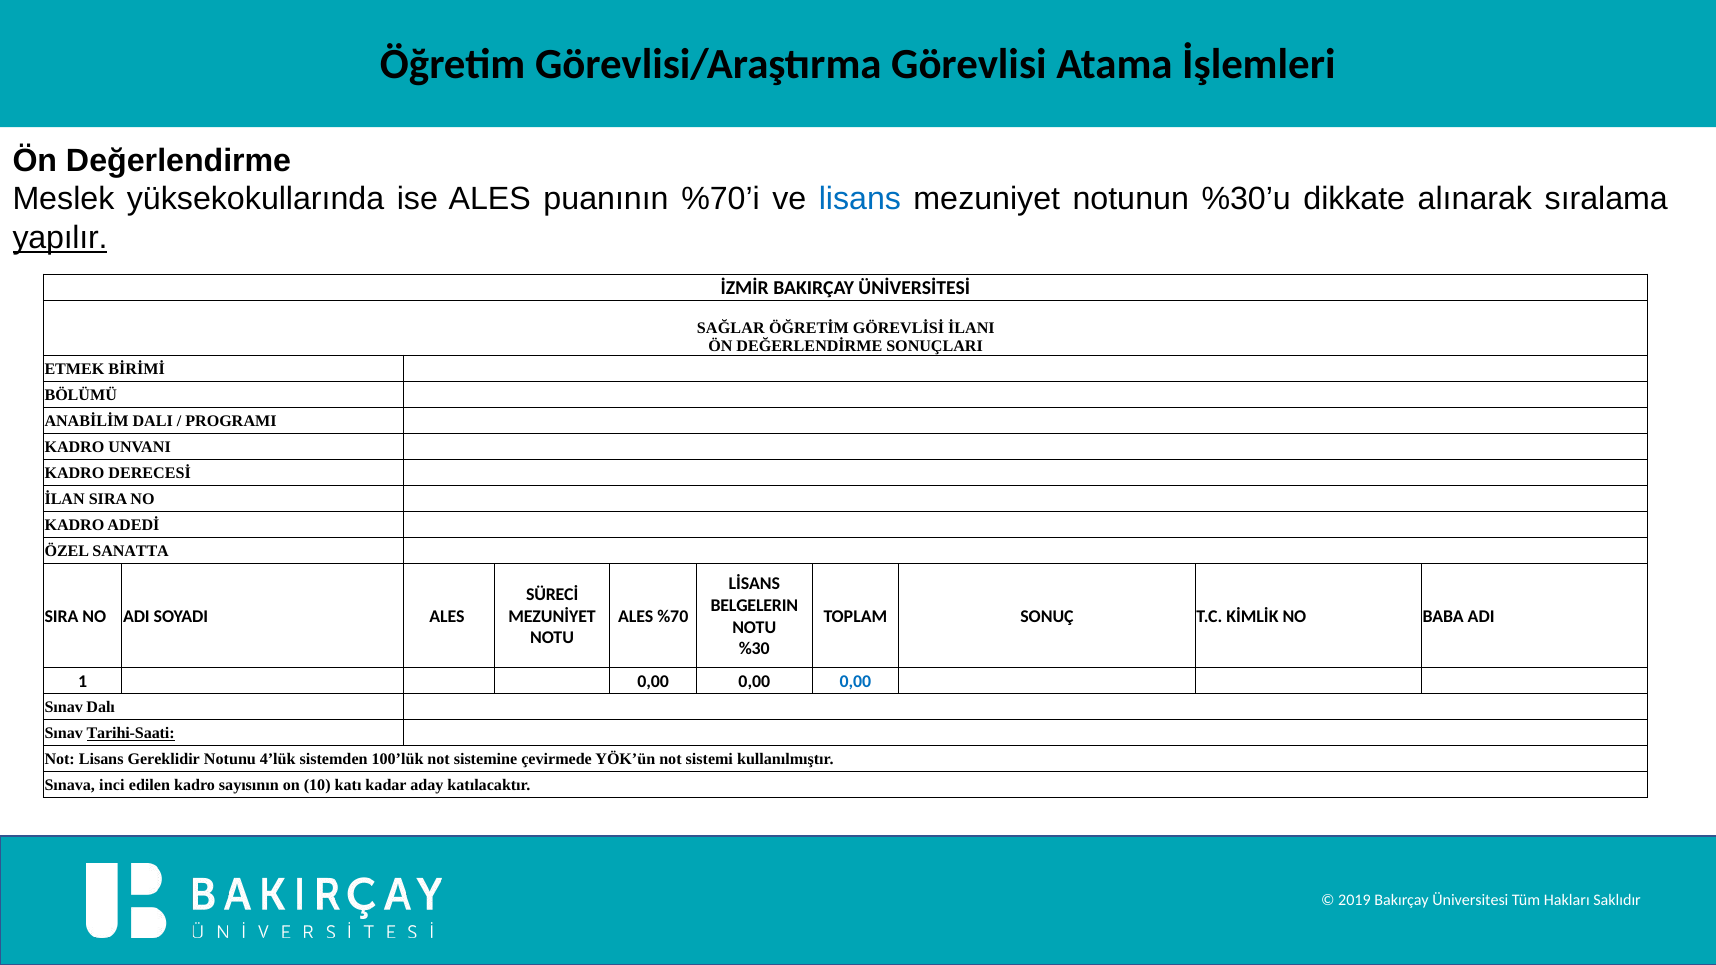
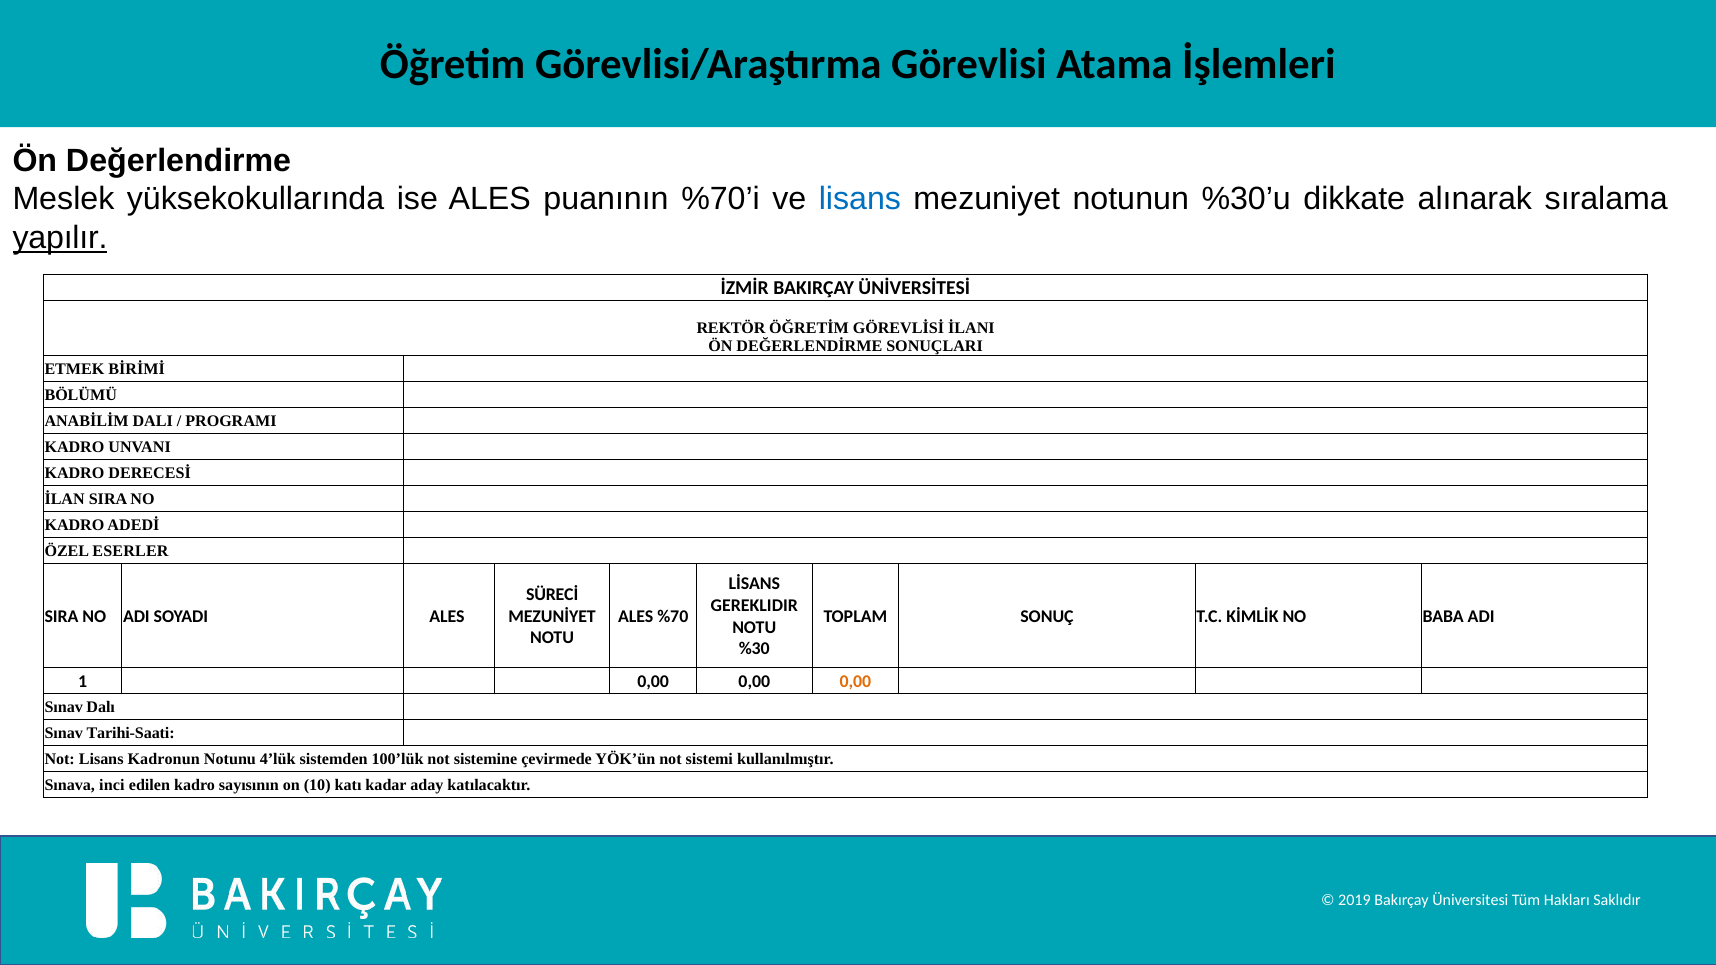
SAĞLAR: SAĞLAR -> REKTÖR (731, 329)
SANATTA: SANATTA -> ESERLER (130, 551)
BELGELERIN: BELGELERIN -> GEREKLIDIR (754, 606)
0,00 colour: blue -> orange (855, 682)
Tarihi-Saati underline: present -> none (131, 734)
Gereklidir: Gereklidir -> Kadronun (164, 760)
